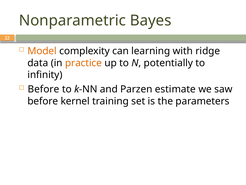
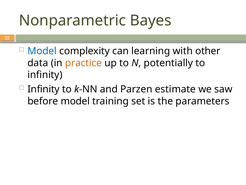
Model colour: orange -> blue (42, 51)
ridge: ridge -> other (208, 51)
Before: Before -> Infinity (44, 89)
before kernel: kernel -> model (75, 101)
